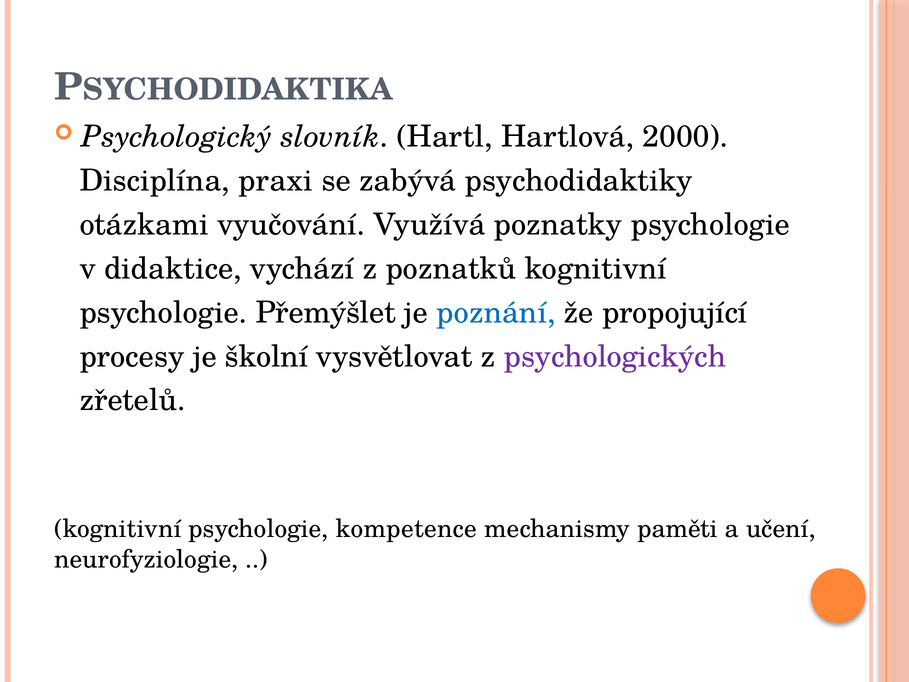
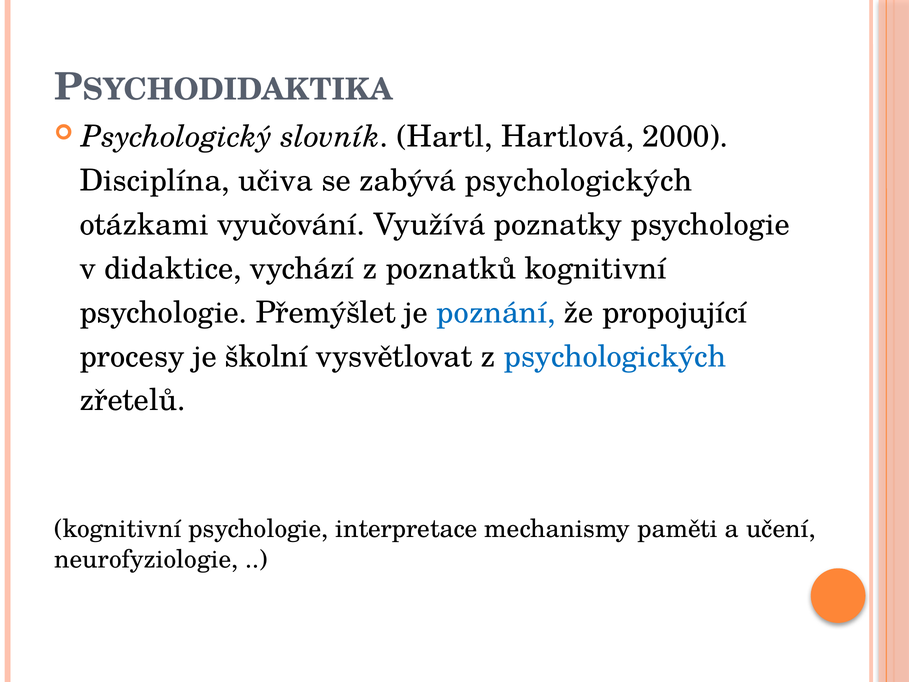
praxi: praxi -> učiva (276, 181)
zabývá psychodidaktiky: psychodidaktiky -> psychologických (579, 181)
psychologických colour: purple -> blue (615, 356)
kompetence: kompetence -> interpretace (406, 529)
